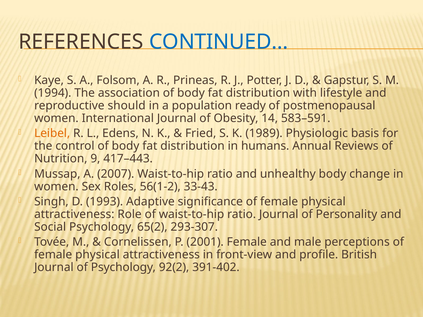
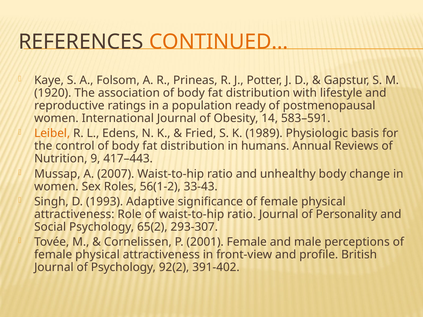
CONTINUED… colour: blue -> orange (219, 42)
1994: 1994 -> 1920 (53, 93)
should: should -> ratings (127, 106)
